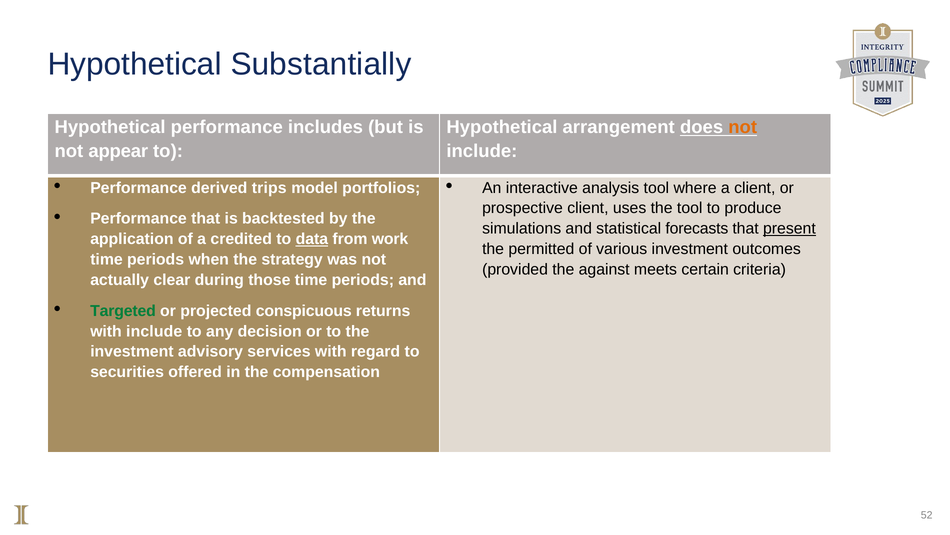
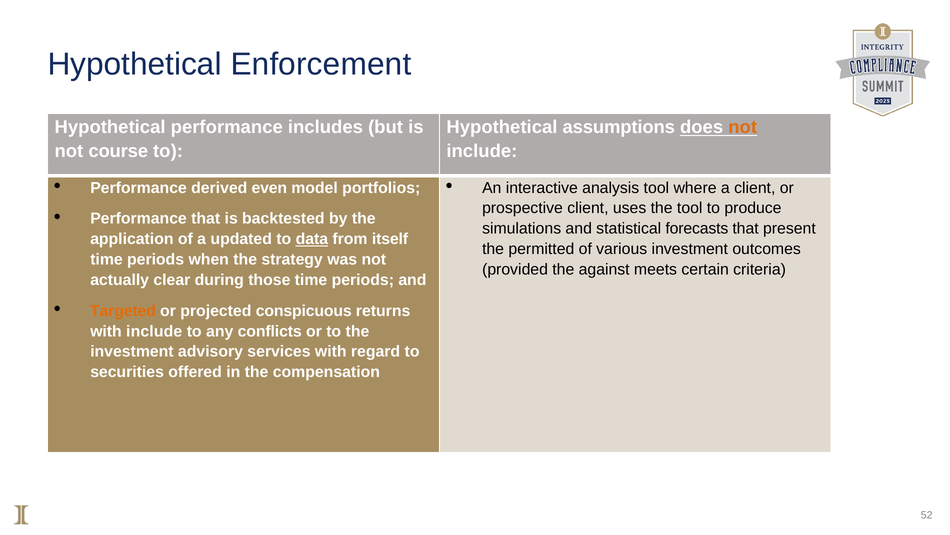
Substantially: Substantially -> Enforcement (321, 64)
arrangement: arrangement -> assumptions (619, 127)
appear: appear -> course (118, 151)
trips: trips -> even (269, 188)
present underline: present -> none (789, 228)
credited: credited -> updated (241, 239)
work: work -> itself (390, 239)
Targeted colour: green -> orange (123, 311)
decision: decision -> conflicts (270, 331)
